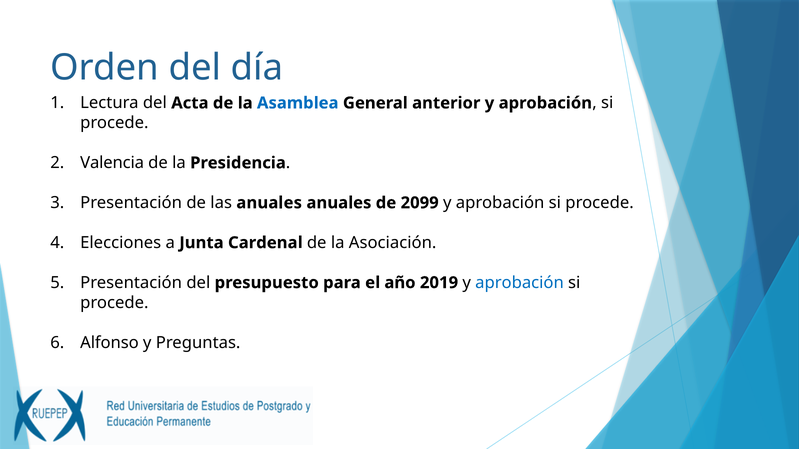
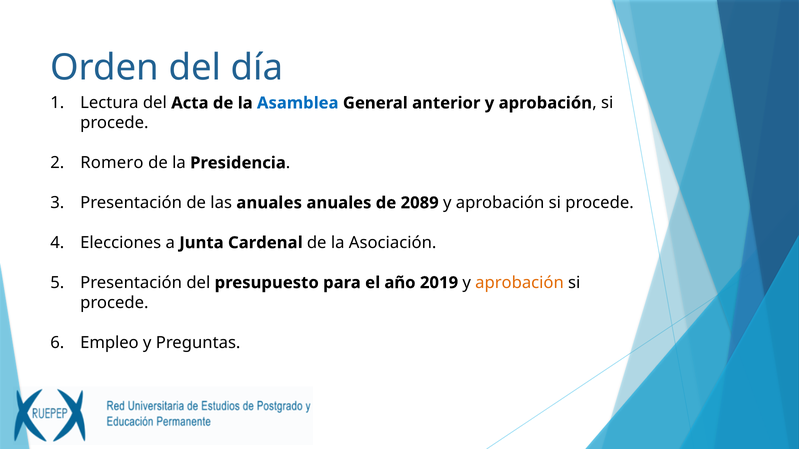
Valencia: Valencia -> Romero (112, 163)
2099: 2099 -> 2089 (420, 203)
aprobación colour: blue -> orange (520, 283)
Alfonso: Alfonso -> Empleo (109, 343)
